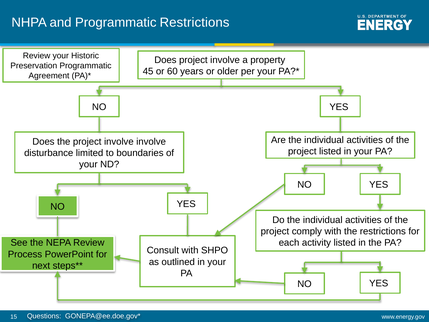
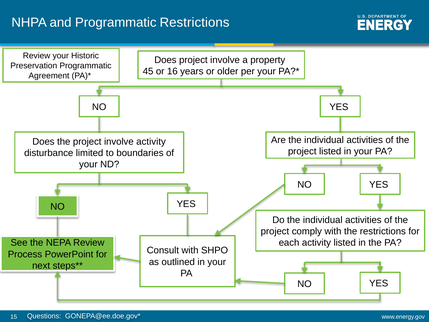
60: 60 -> 16 (172, 71)
involve involve: involve -> activity (151, 141)
